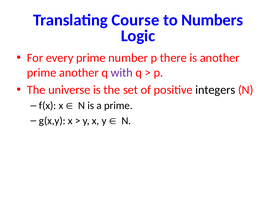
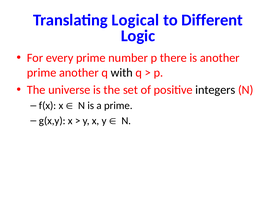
Course: Course -> Logical (135, 20)
Numbers: Numbers -> Different (212, 20)
with colour: purple -> black (122, 73)
